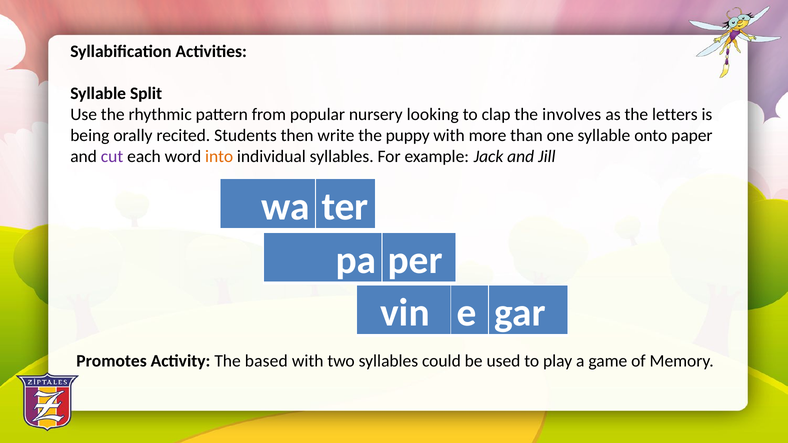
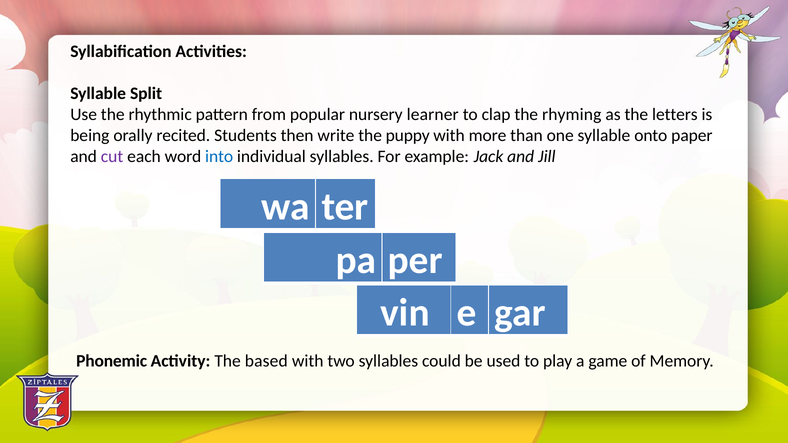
looking: looking -> learner (433, 115)
involves: involves -> rhyming (572, 115)
into colour: orange -> blue (219, 157)
Promotes: Promotes -> Phonemic (112, 361)
